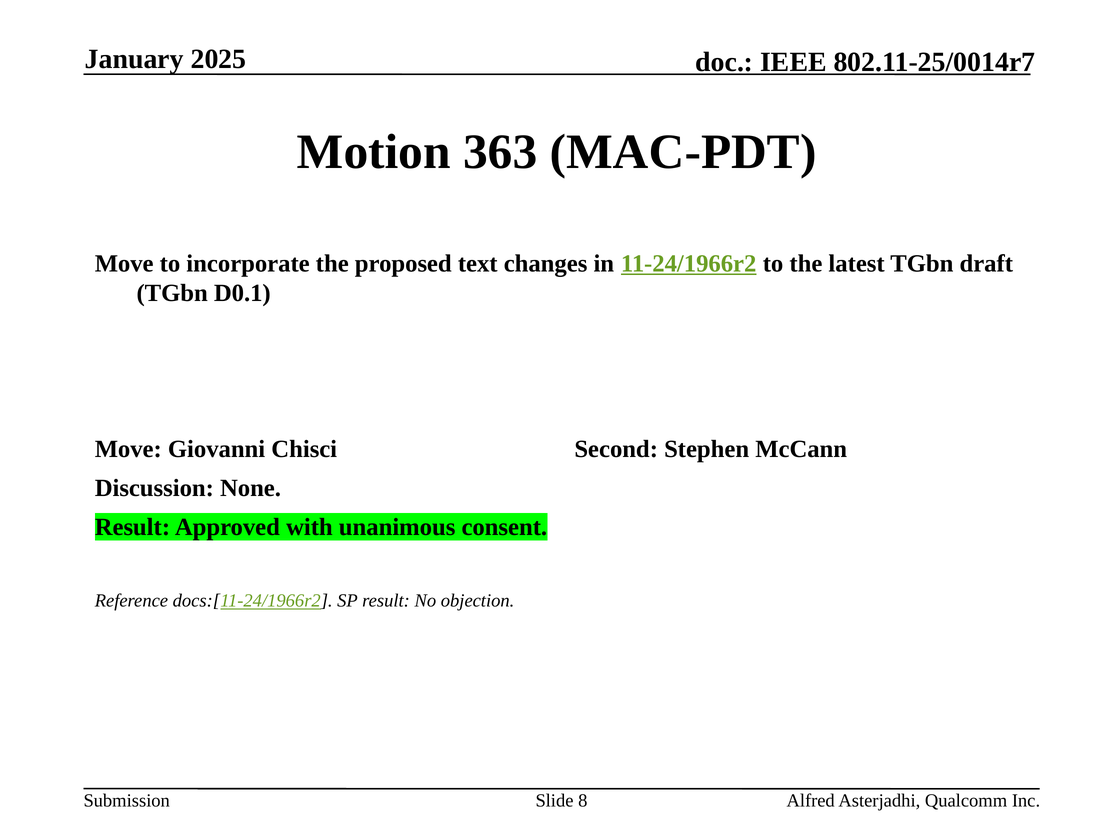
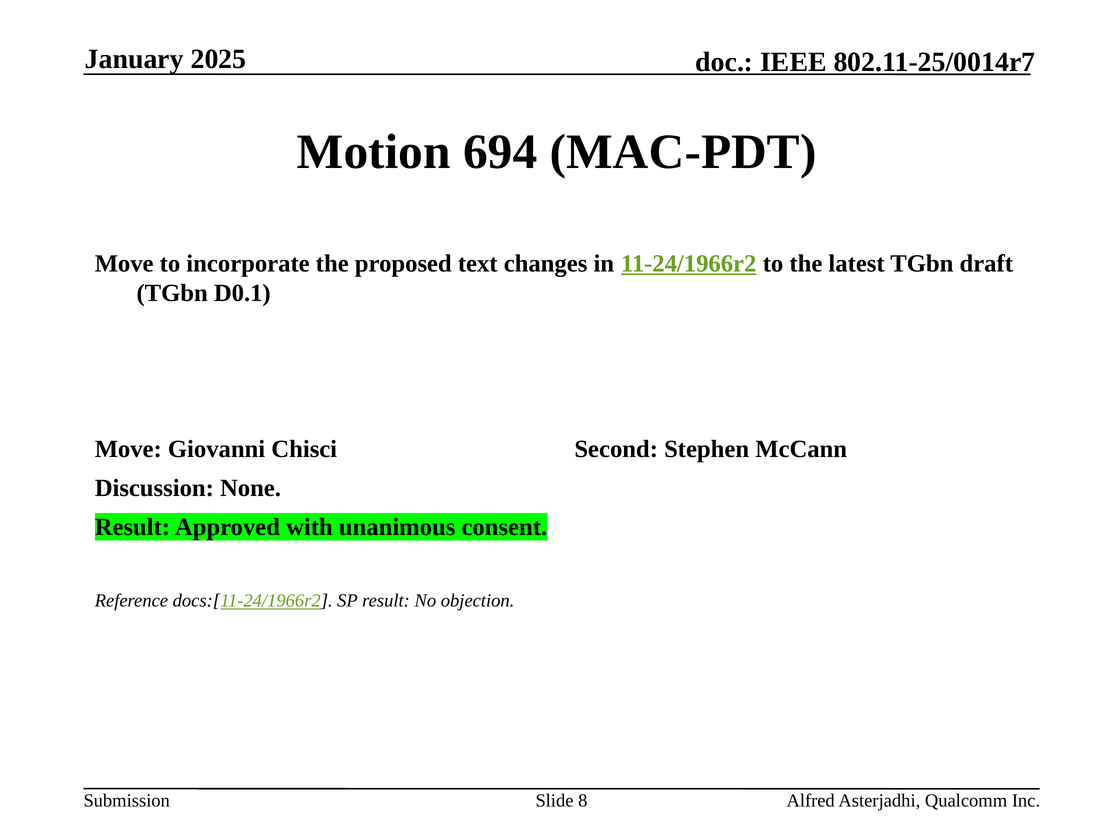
363: 363 -> 694 (500, 152)
